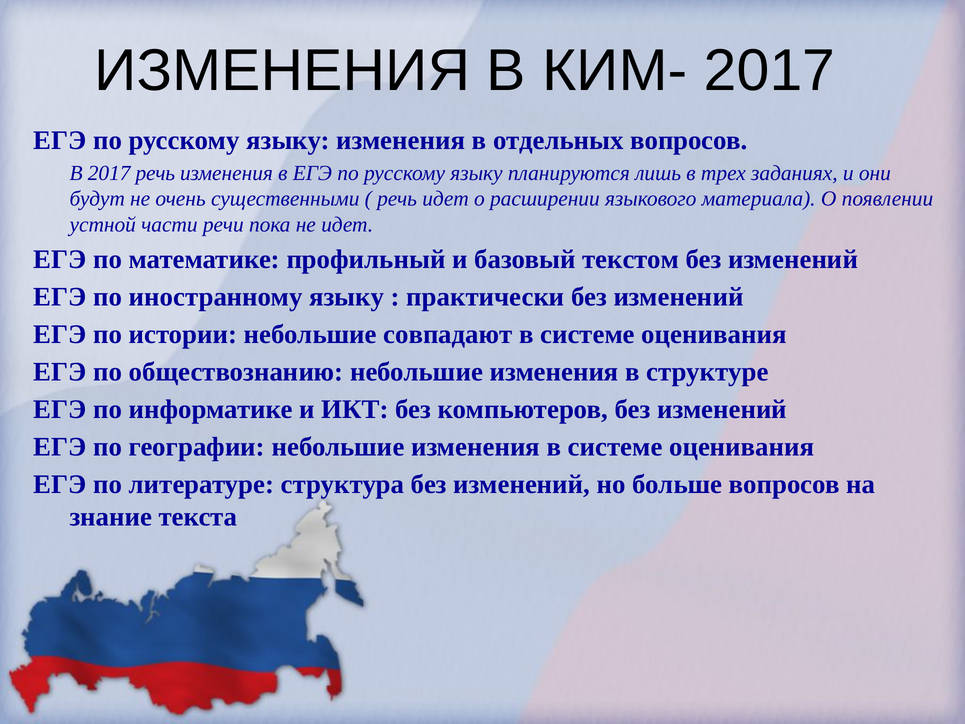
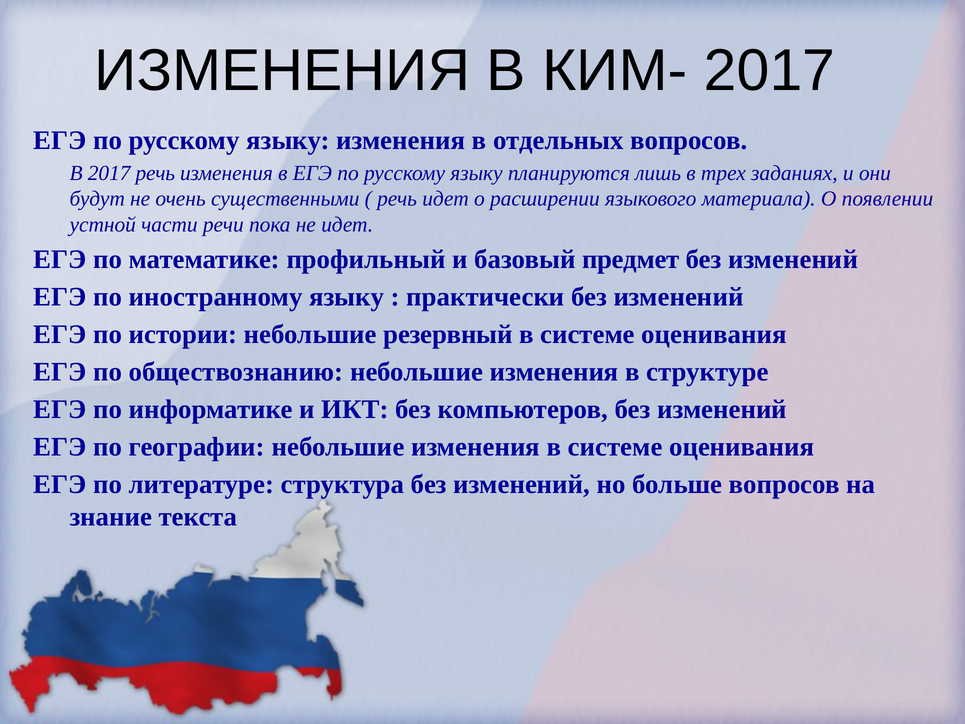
текстом: текстом -> предмет (631, 259)
совпадают: совпадают -> резервный (448, 334)
